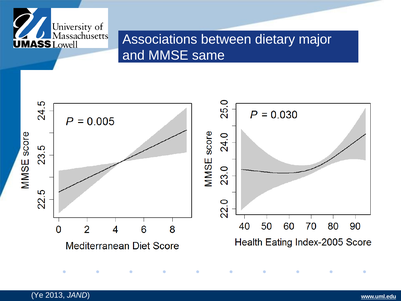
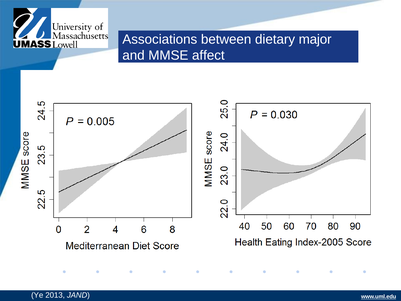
same: same -> affect (208, 55)
